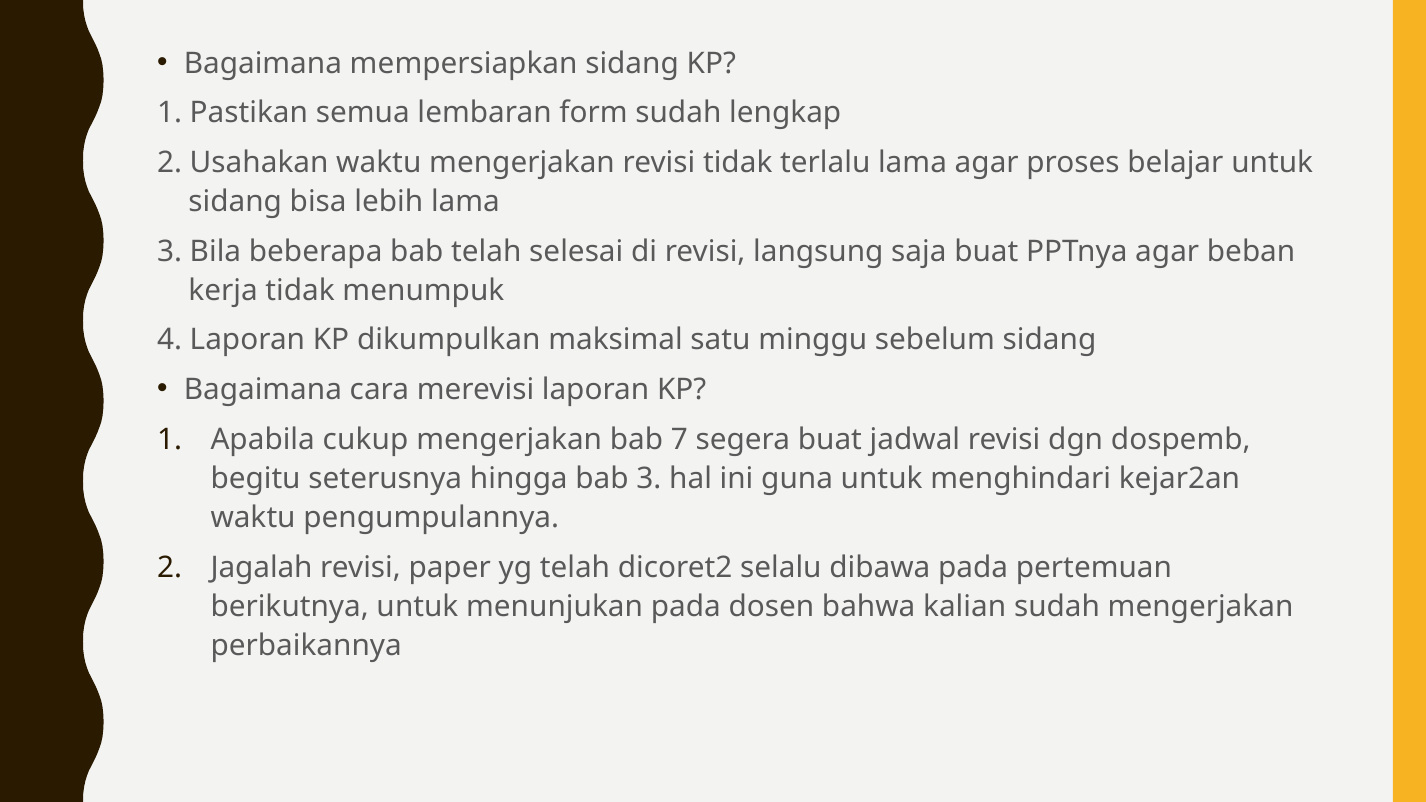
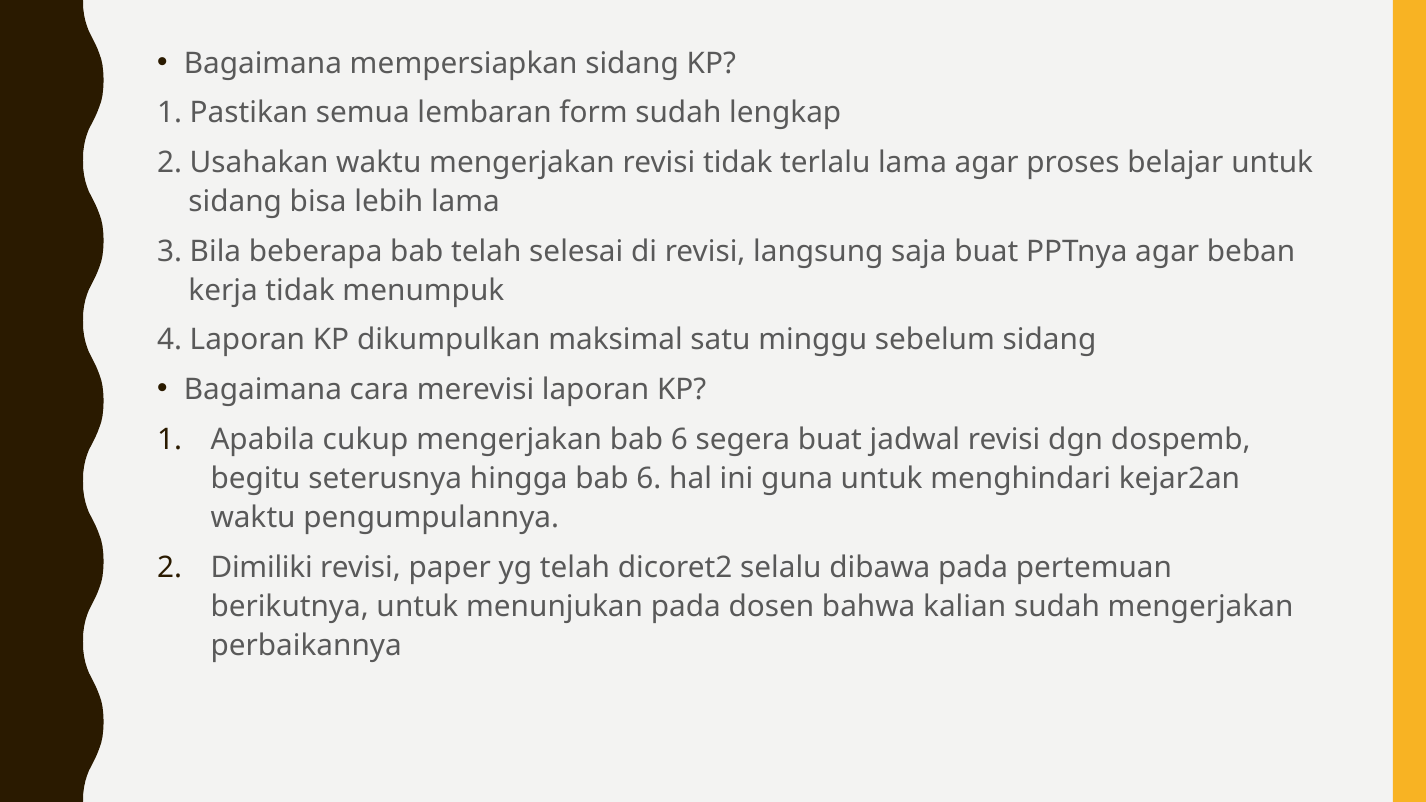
mengerjakan bab 7: 7 -> 6 (679, 439)
hingga bab 3: 3 -> 6 (649, 479)
Jagalah: Jagalah -> Dimiliki (262, 567)
